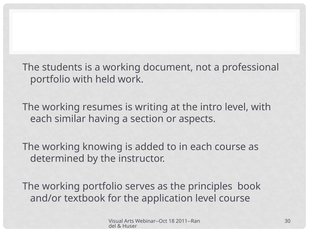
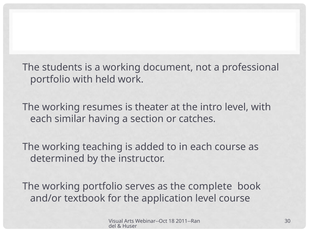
writing: writing -> theater (152, 107)
aspects: aspects -> catches (197, 119)
knowing: knowing -> teaching (103, 147)
principles: principles -> complete (210, 186)
